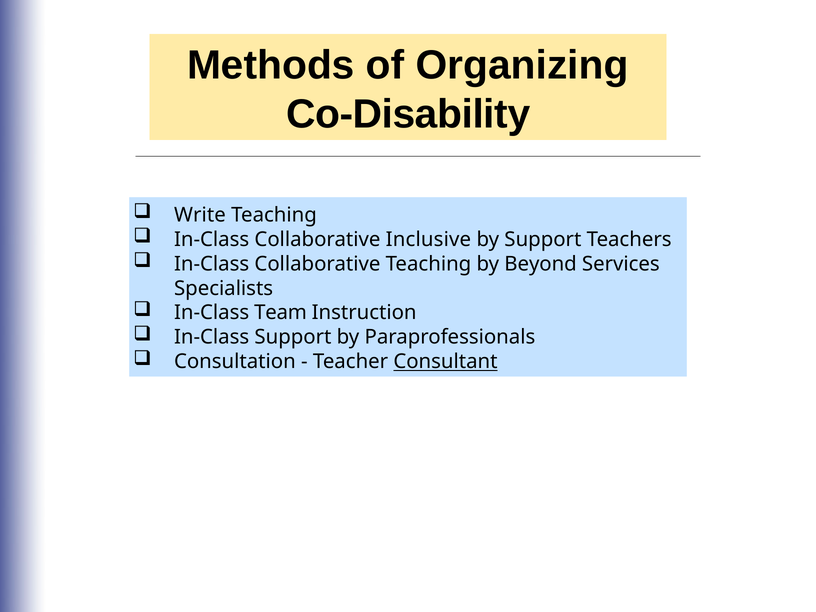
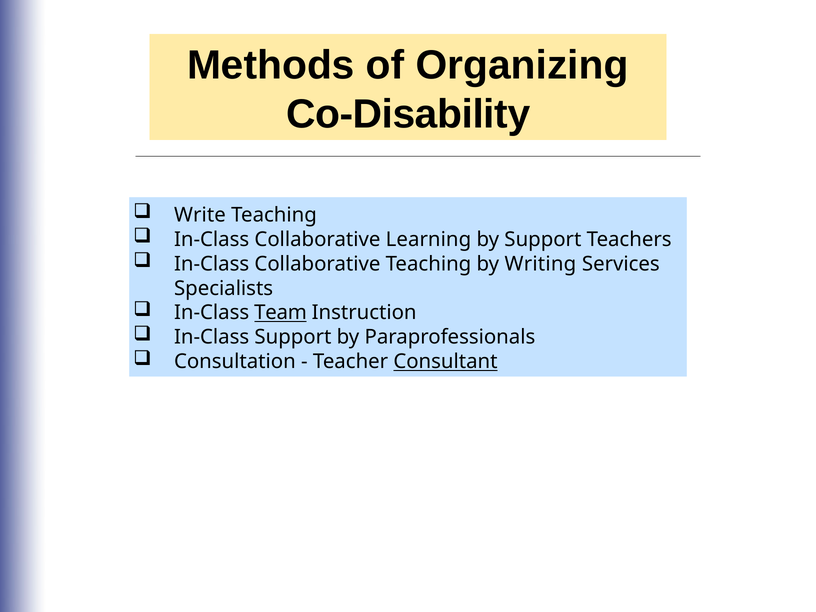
Inclusive: Inclusive -> Learning (428, 239)
Beyond: Beyond -> Writing (540, 264)
Team underline: none -> present (281, 313)
